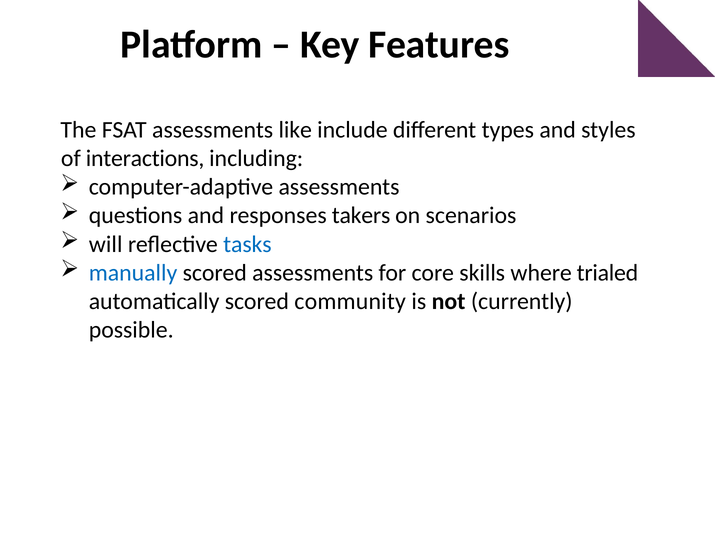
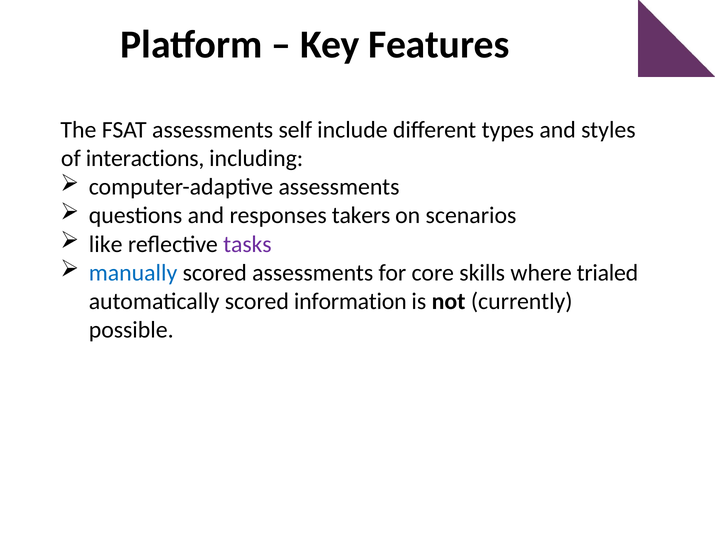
like: like -> self (295, 130)
will: will -> like (106, 244)
tasks colour: blue -> purple (247, 244)
community: community -> information (350, 302)
